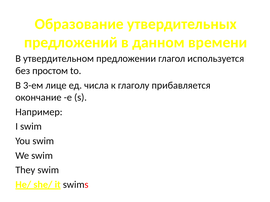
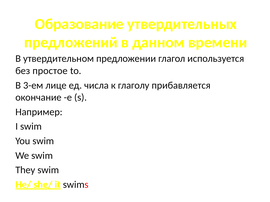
простом: простом -> простое (50, 71)
